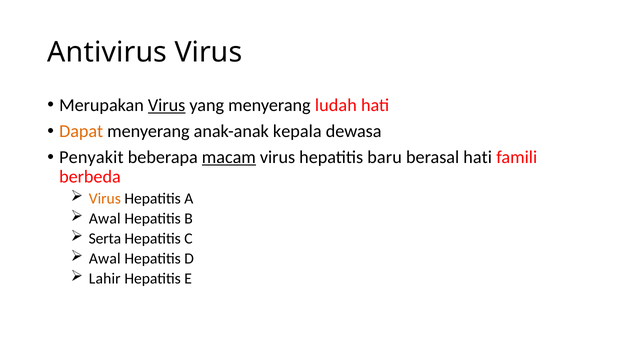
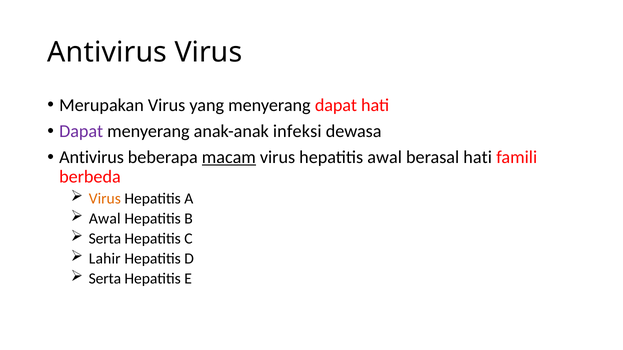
Virus underline: present -> none (167, 105)
menyerang ludah: ludah -> dapat (336, 105)
Dapat colour: orange -> purple (81, 131)
kepala: kepala -> infeksi (297, 131)
Penyakit: Penyakit -> Antivirus (92, 158)
hepatitis baru: baru -> awal (385, 158)
Awal: Awal -> Lahir (105, 259)
Lahir: Lahir -> Serta (105, 279)
